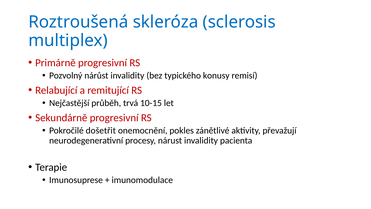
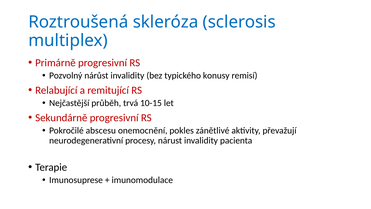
došetřit: došetřit -> abscesu (101, 130)
